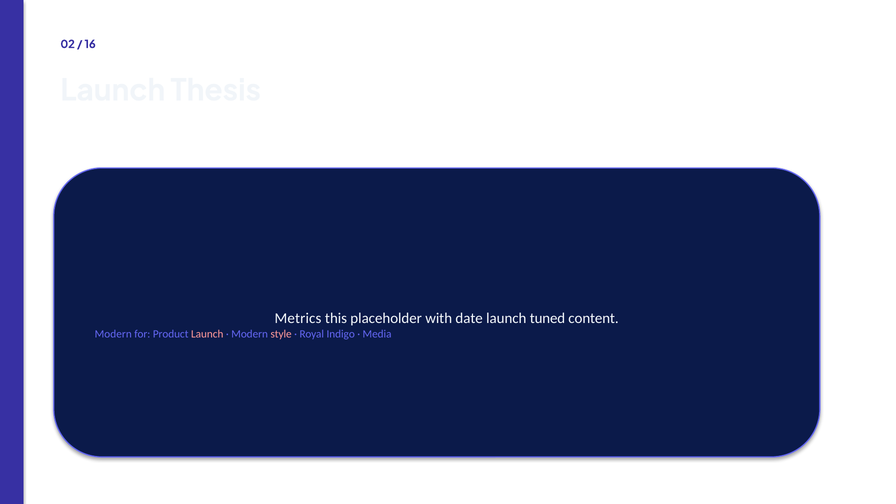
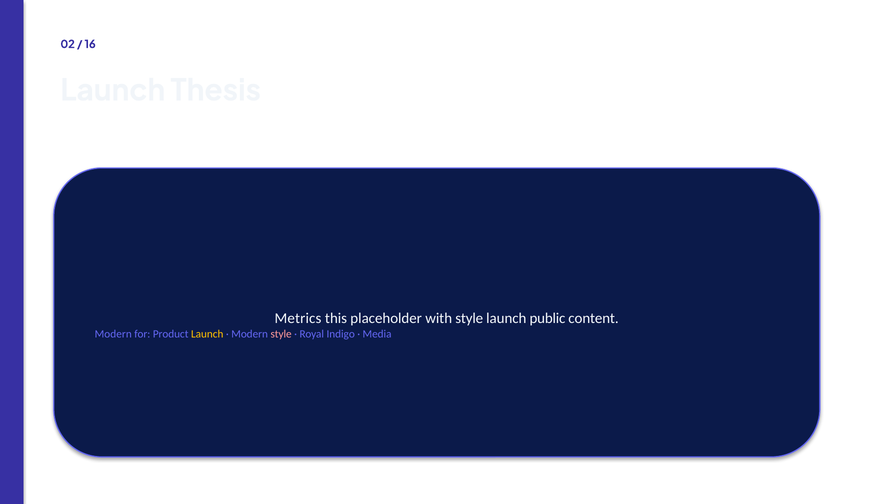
with date: date -> style (469, 319)
tuned: tuned -> public (547, 319)
Launch colour: pink -> yellow (207, 334)
